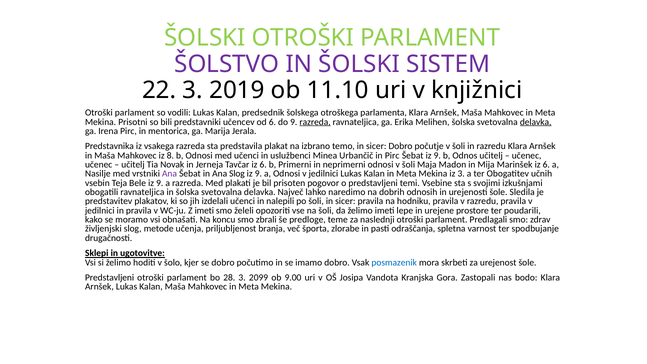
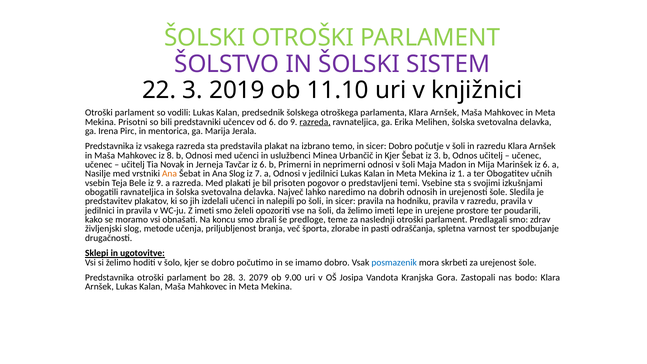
delavka underline: present -> none (536, 122)
in Pirc: Pirc -> Kjer (392, 155)
Šebat iz 9: 9 -> 3 (437, 155)
Ana colour: purple -> orange (170, 174)
9: 9 -> 7 (258, 174)
iz 3: 3 -> 1 (461, 174)
Predstavljeni: Predstavljeni -> Predstavnika (110, 278)
2099: 2099 -> 2079 (259, 278)
